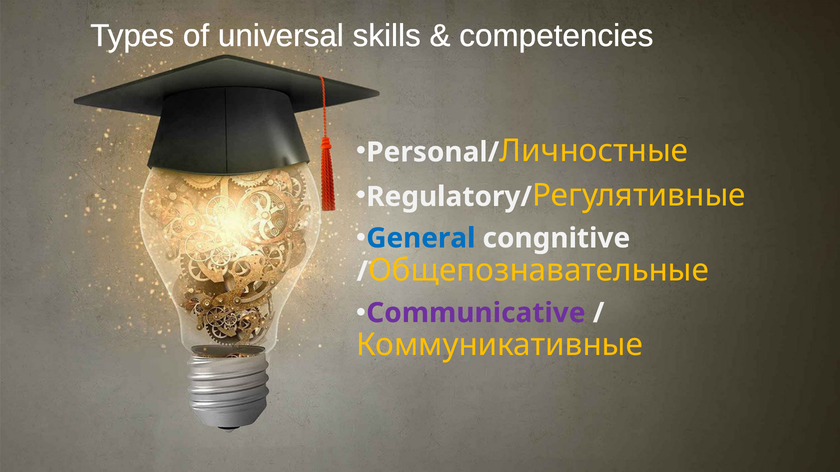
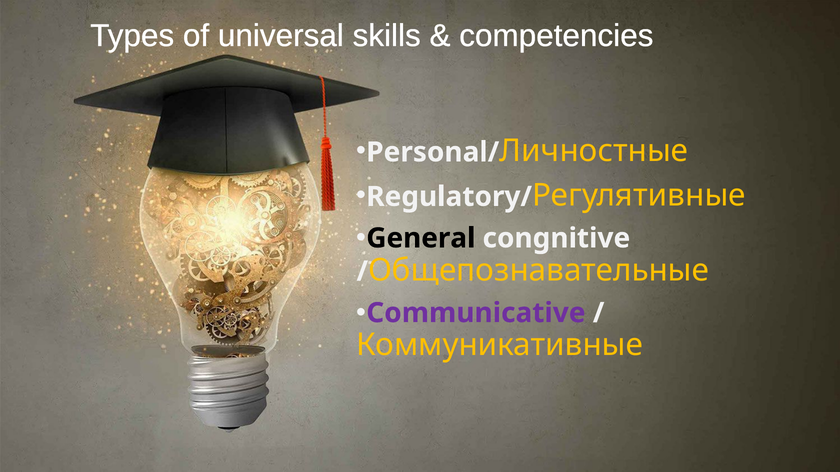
General colour: blue -> black (421, 238)
